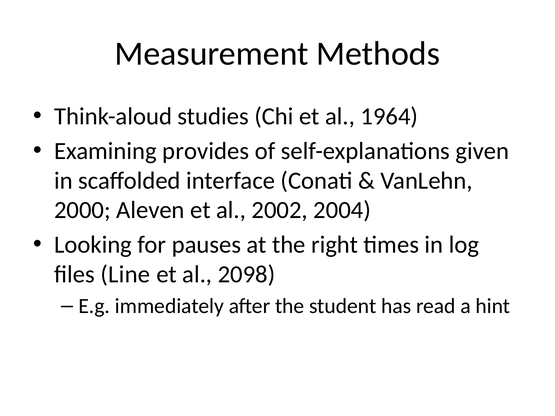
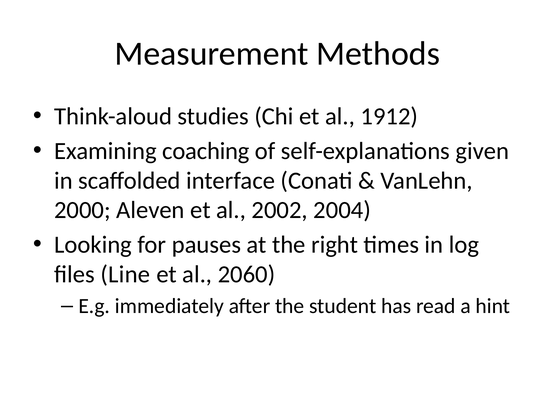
1964: 1964 -> 1912 (389, 116)
provides: provides -> coaching (206, 151)
2098: 2098 -> 2060 (246, 274)
